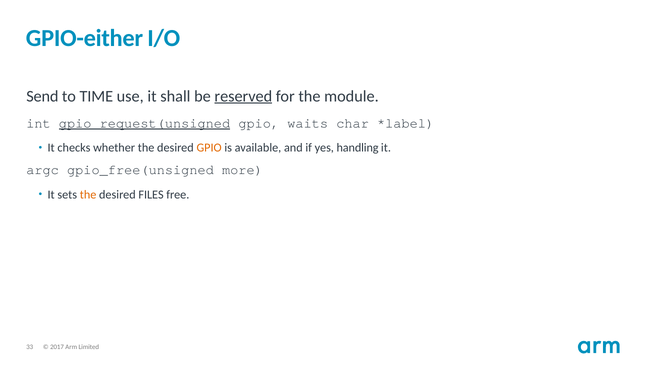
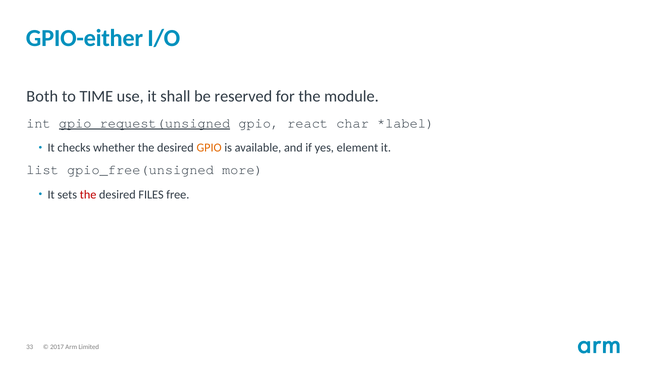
Send: Send -> Both (42, 96)
reserved underline: present -> none (243, 96)
waits: waits -> react (308, 123)
handling: handling -> element (357, 148)
argc: argc -> list (43, 170)
the colour: orange -> red (88, 195)
